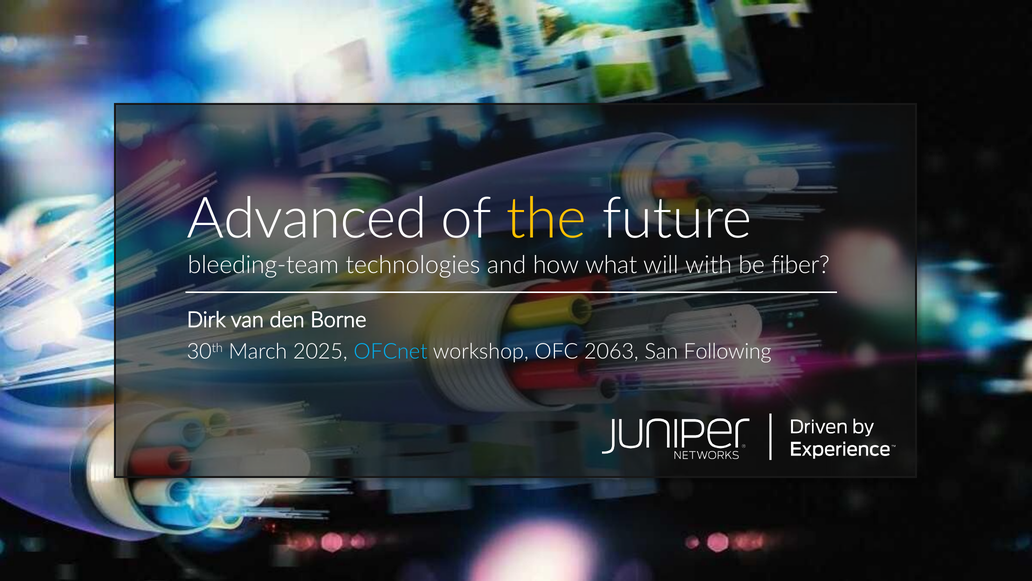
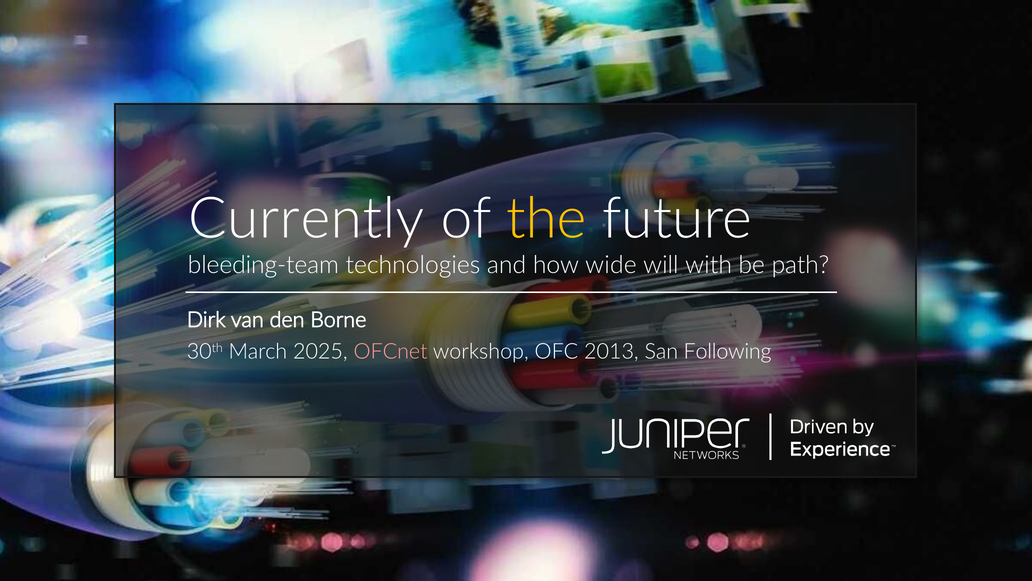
Advanced: Advanced -> Currently (306, 219)
what: what -> wide (611, 265)
fiber: fiber -> path (800, 265)
OFCnet colour: light blue -> pink (391, 351)
2063: 2063 -> 2013 (611, 351)
